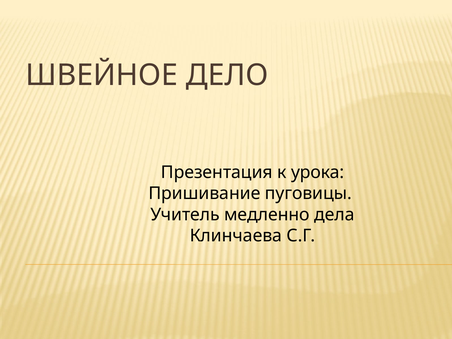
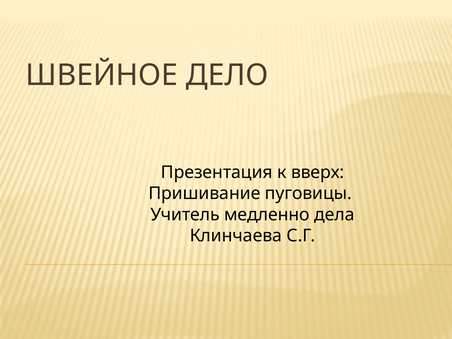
урока: урока -> вверх (318, 172)
